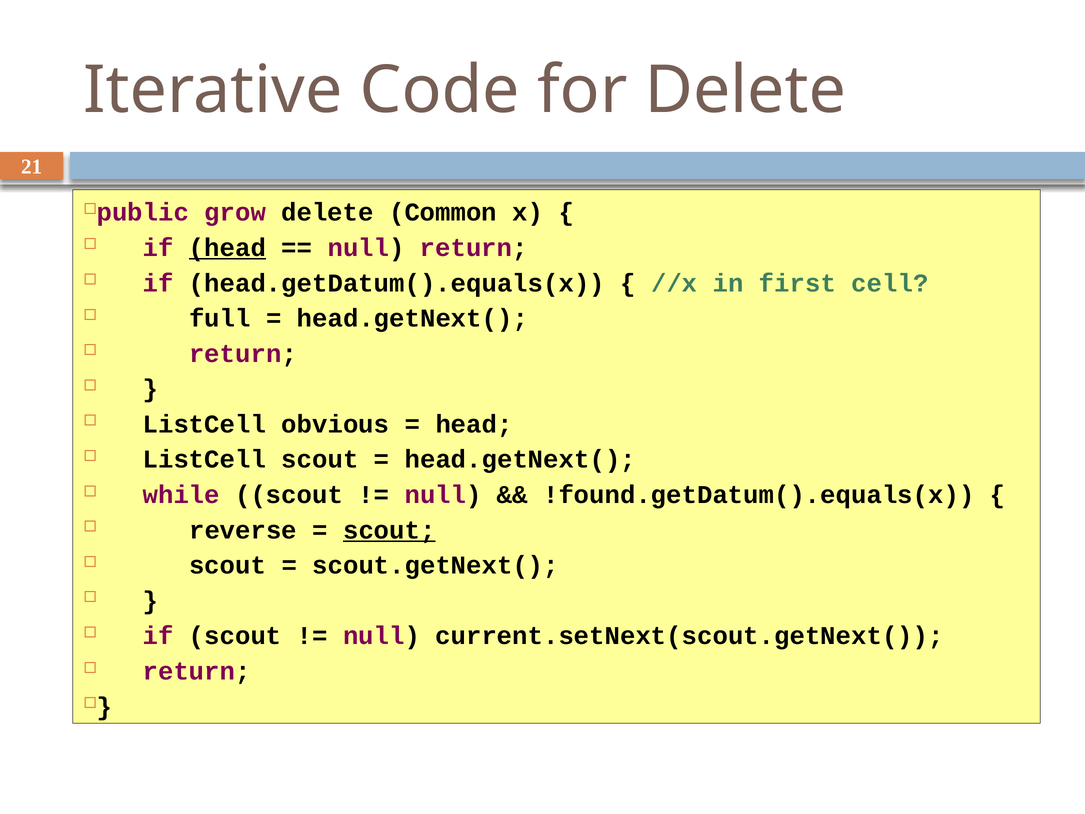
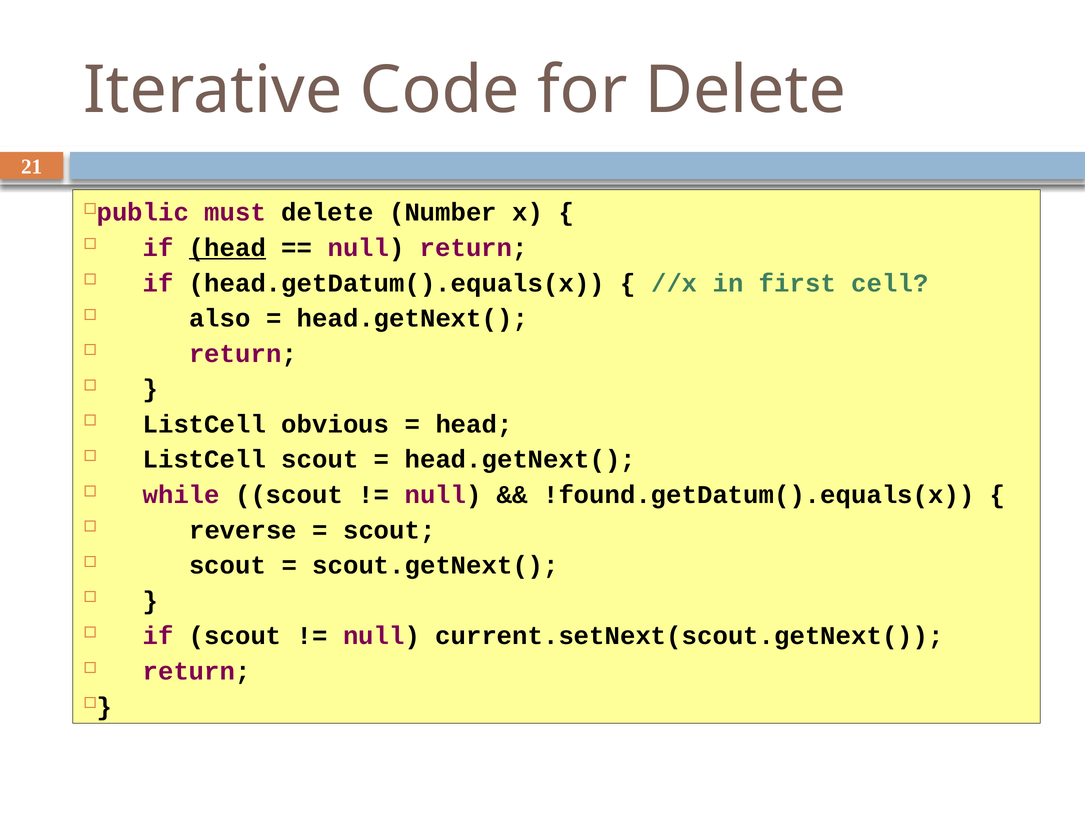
grow: grow -> must (235, 212)
Common: Common -> Number (443, 212)
full: full -> also (220, 318)
scout underline: present -> none (389, 530)
